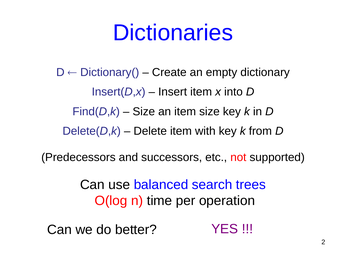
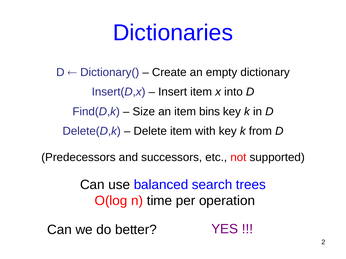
item size: size -> bins (210, 112)
